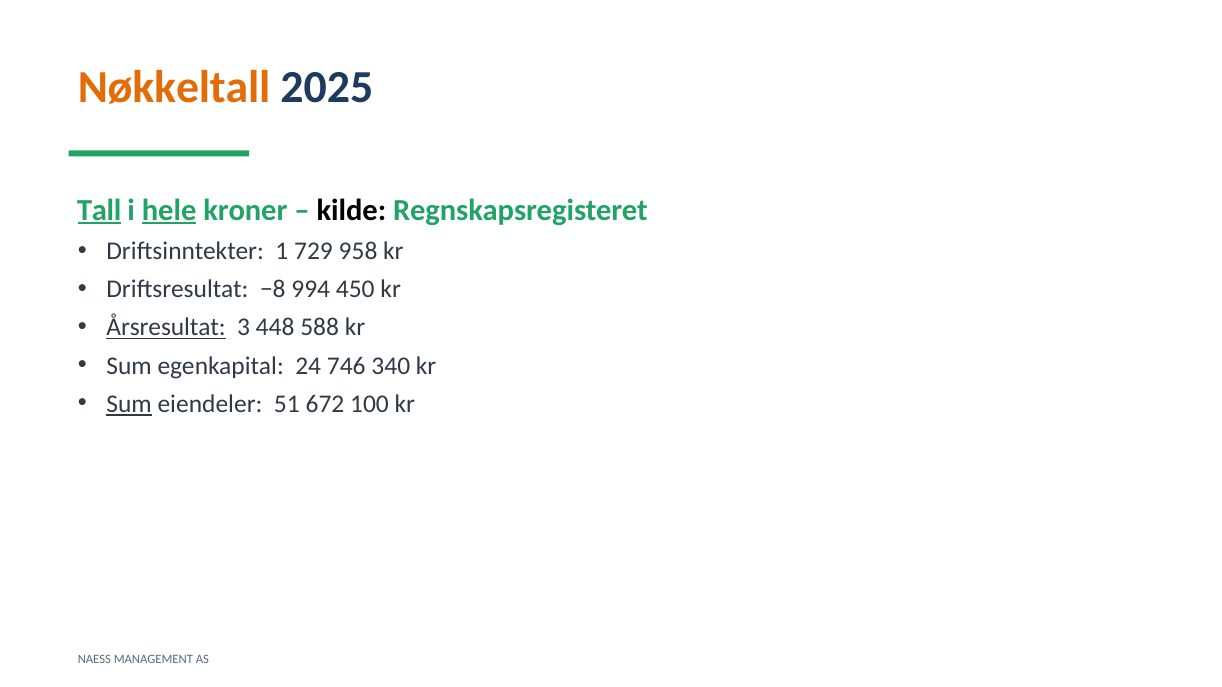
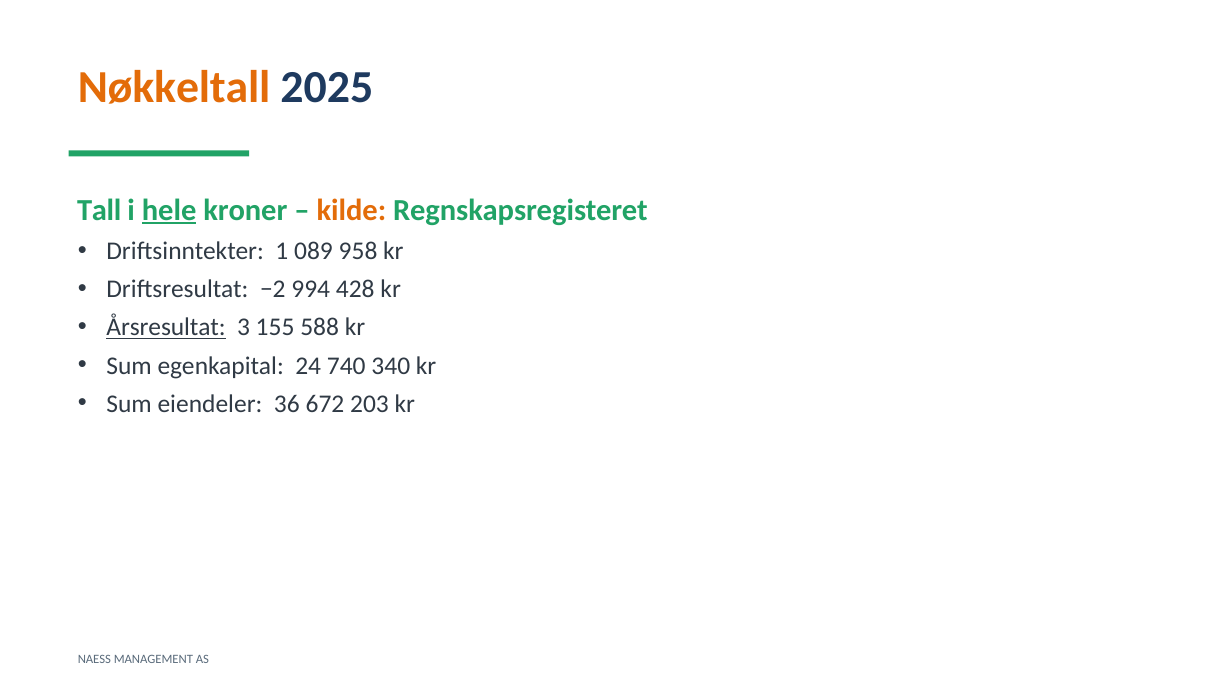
Tall underline: present -> none (99, 210)
kilde colour: black -> orange (351, 210)
729: 729 -> 089 (313, 251)
−8: −8 -> −2 (273, 289)
450: 450 -> 428 (355, 289)
448: 448 -> 155 (275, 328)
746: 746 -> 740 (346, 366)
Sum underline: present -> none (129, 404)
51: 51 -> 36 (287, 404)
100: 100 -> 203 (369, 404)
